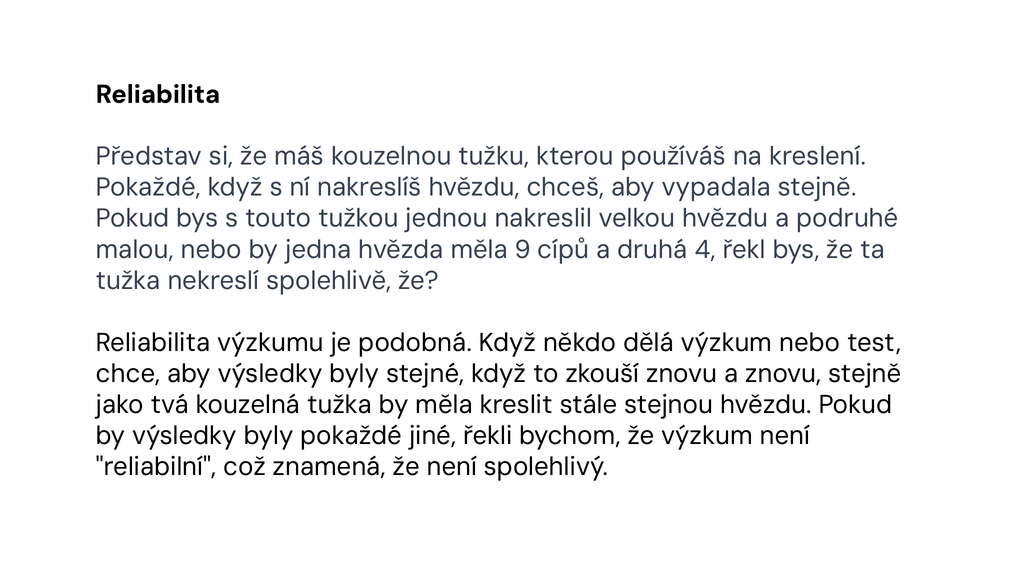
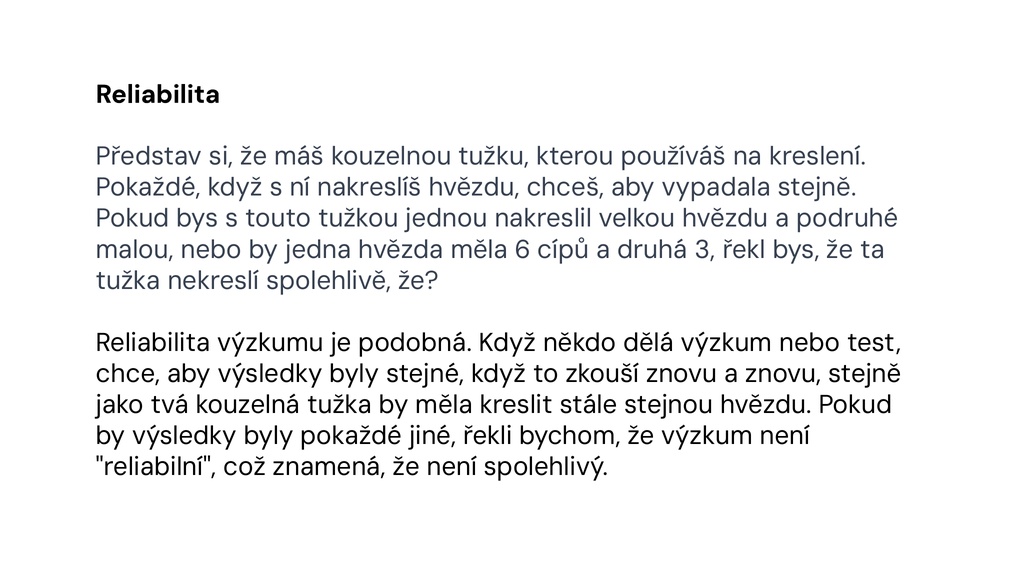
9: 9 -> 6 (523, 249)
4: 4 -> 3 (705, 249)
